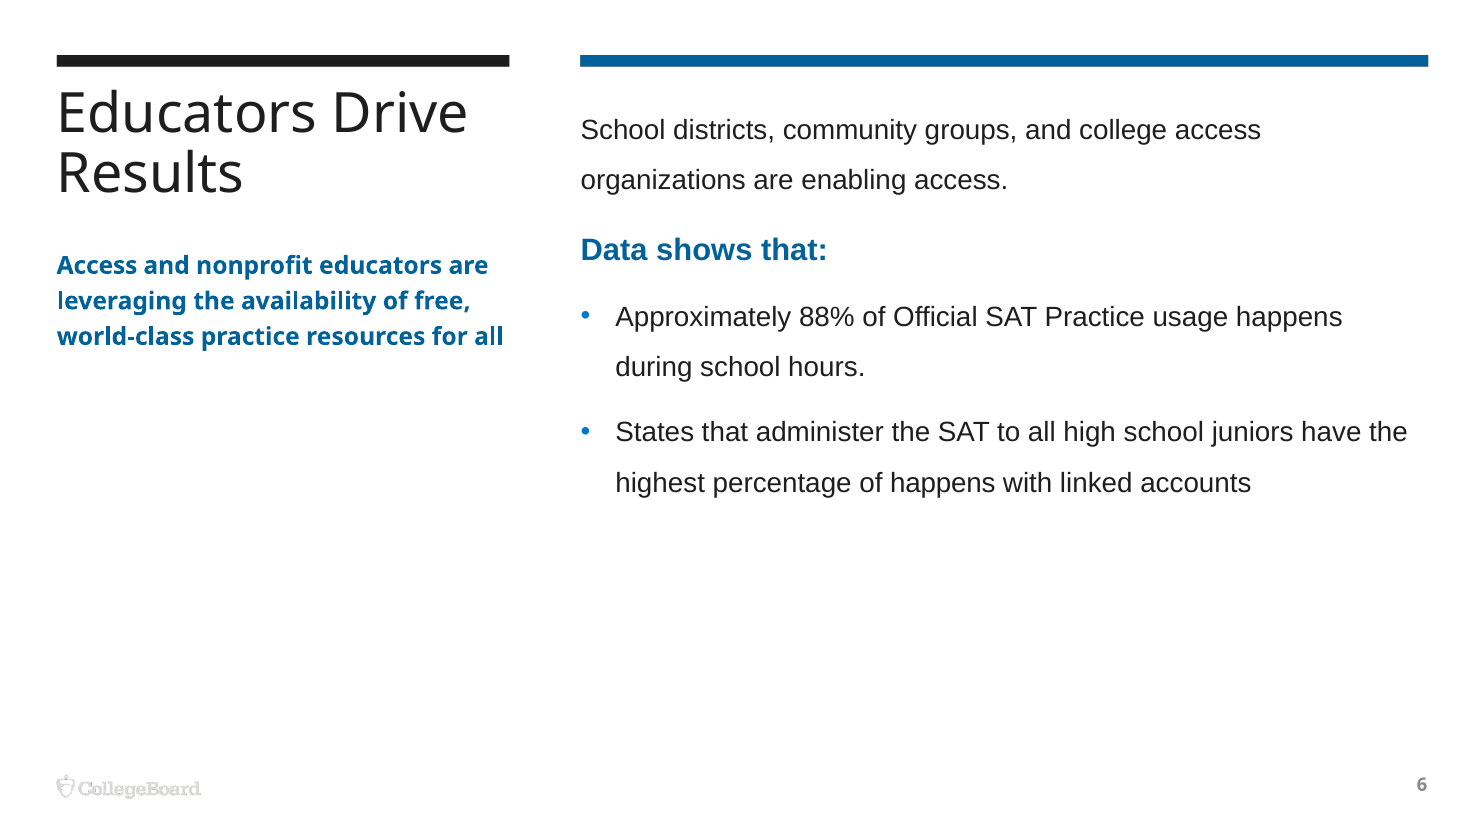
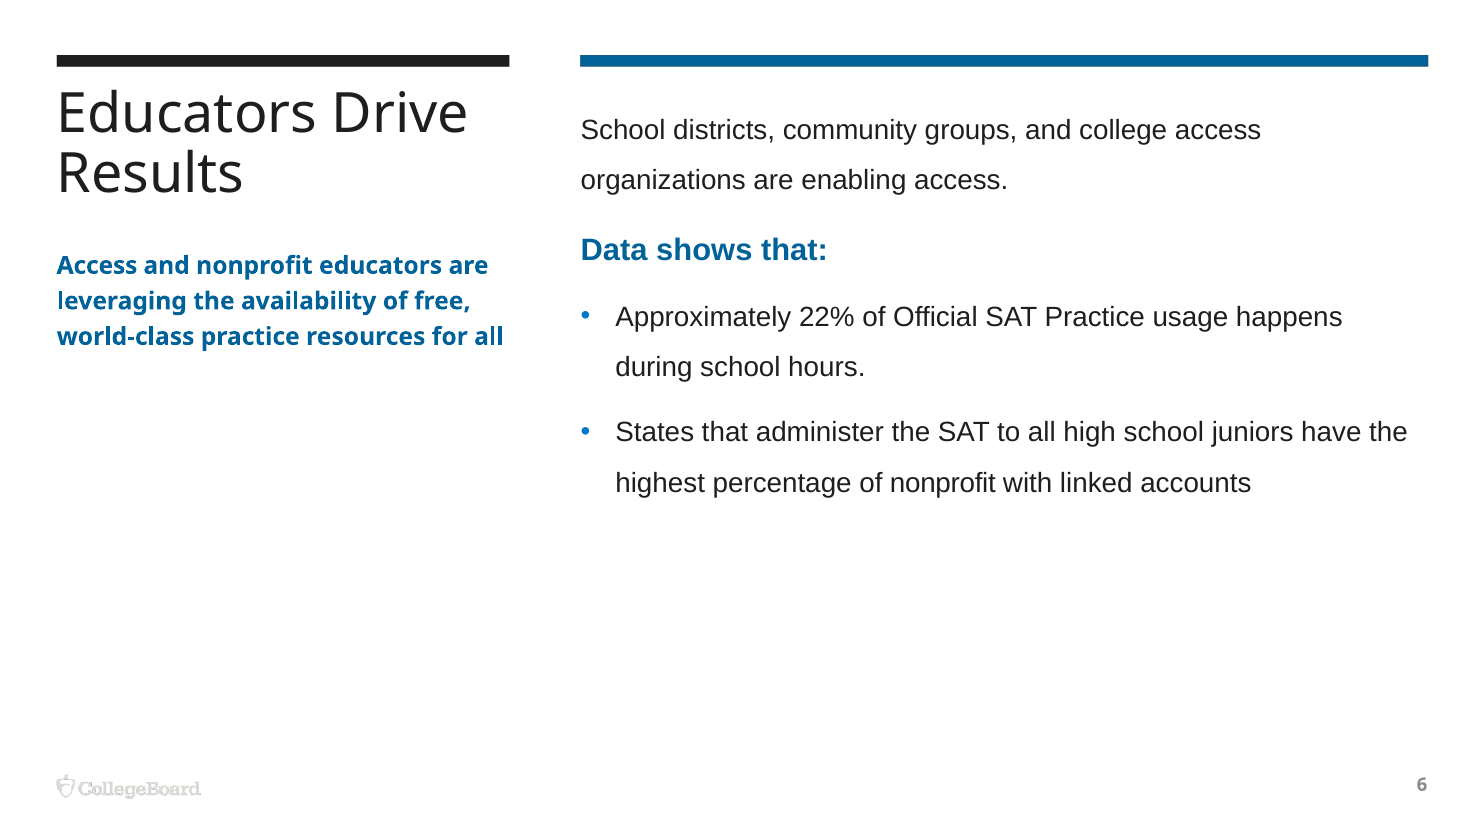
88%: 88% -> 22% (827, 317)
of happens: happens -> nonprofit (943, 483)
